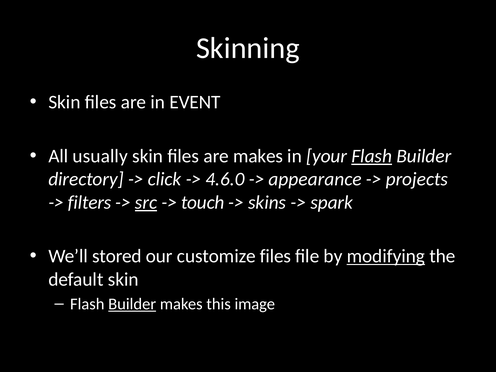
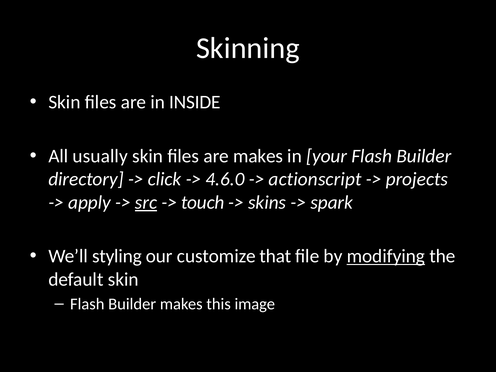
EVENT: EVENT -> INSIDE (195, 102)
Flash underline: present -> none (372, 156)
appearance: appearance -> actionscript (315, 179)
filters: filters -> apply (90, 202)
stored: stored -> styling (117, 256)
customize files: files -> that (275, 256)
Builder underline: present -> none (132, 304)
